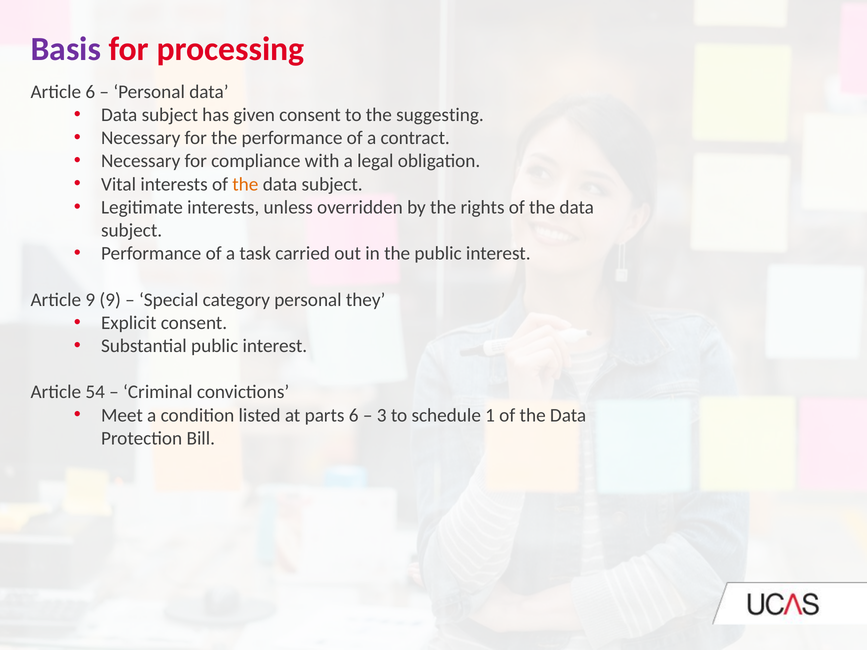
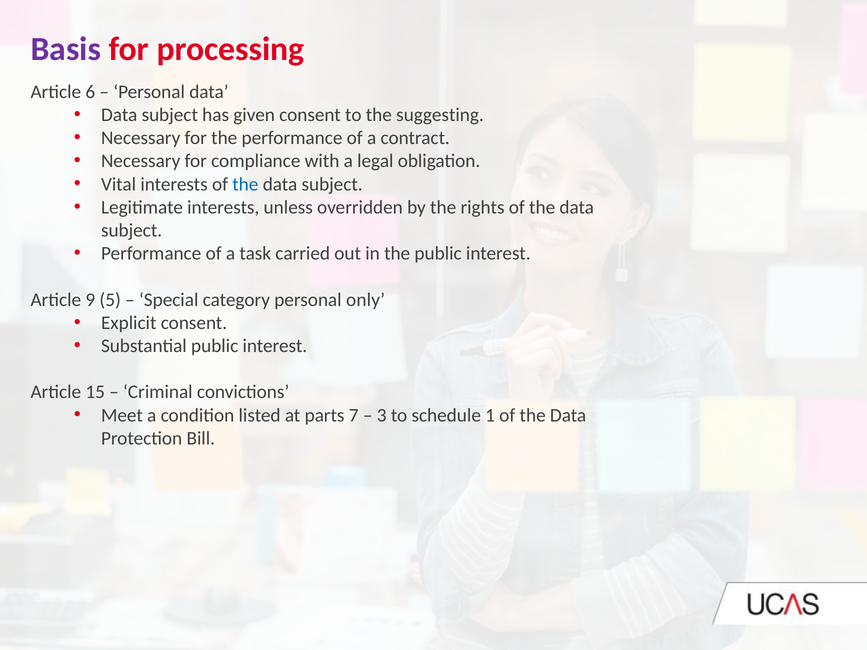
the colour: orange -> blue (245, 184)
9 9: 9 -> 5 (110, 300)
they: they -> only (366, 300)
54: 54 -> 15 (95, 392)
parts 6: 6 -> 7 (354, 415)
